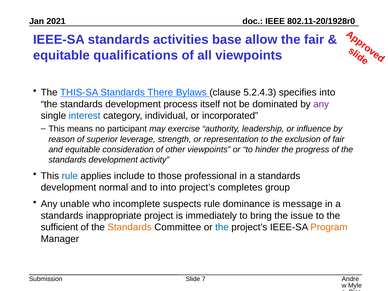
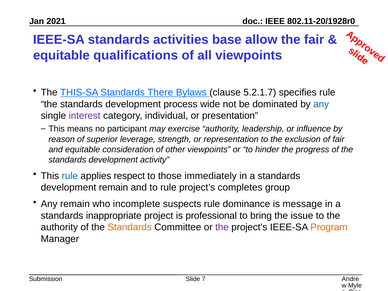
5.2.4.3: 5.2.4.3 -> 5.2.1.7 (260, 93)
specifies into: into -> rule (327, 93)
itself: itself -> wide (210, 104)
any colour: purple -> blue (321, 104)
interest colour: blue -> purple (85, 116)
incorporated: incorporated -> presentation (230, 116)
include: include -> respect (129, 176)
professional: professional -> immediately (211, 176)
development normal: normal -> remain (114, 187)
to into: into -> rule (168, 187)
Any unable: unable -> remain (75, 204)
immediately: immediately -> professional (211, 216)
sufficient: sufficient -> authority (59, 227)
the colour: blue -> purple (222, 227)
